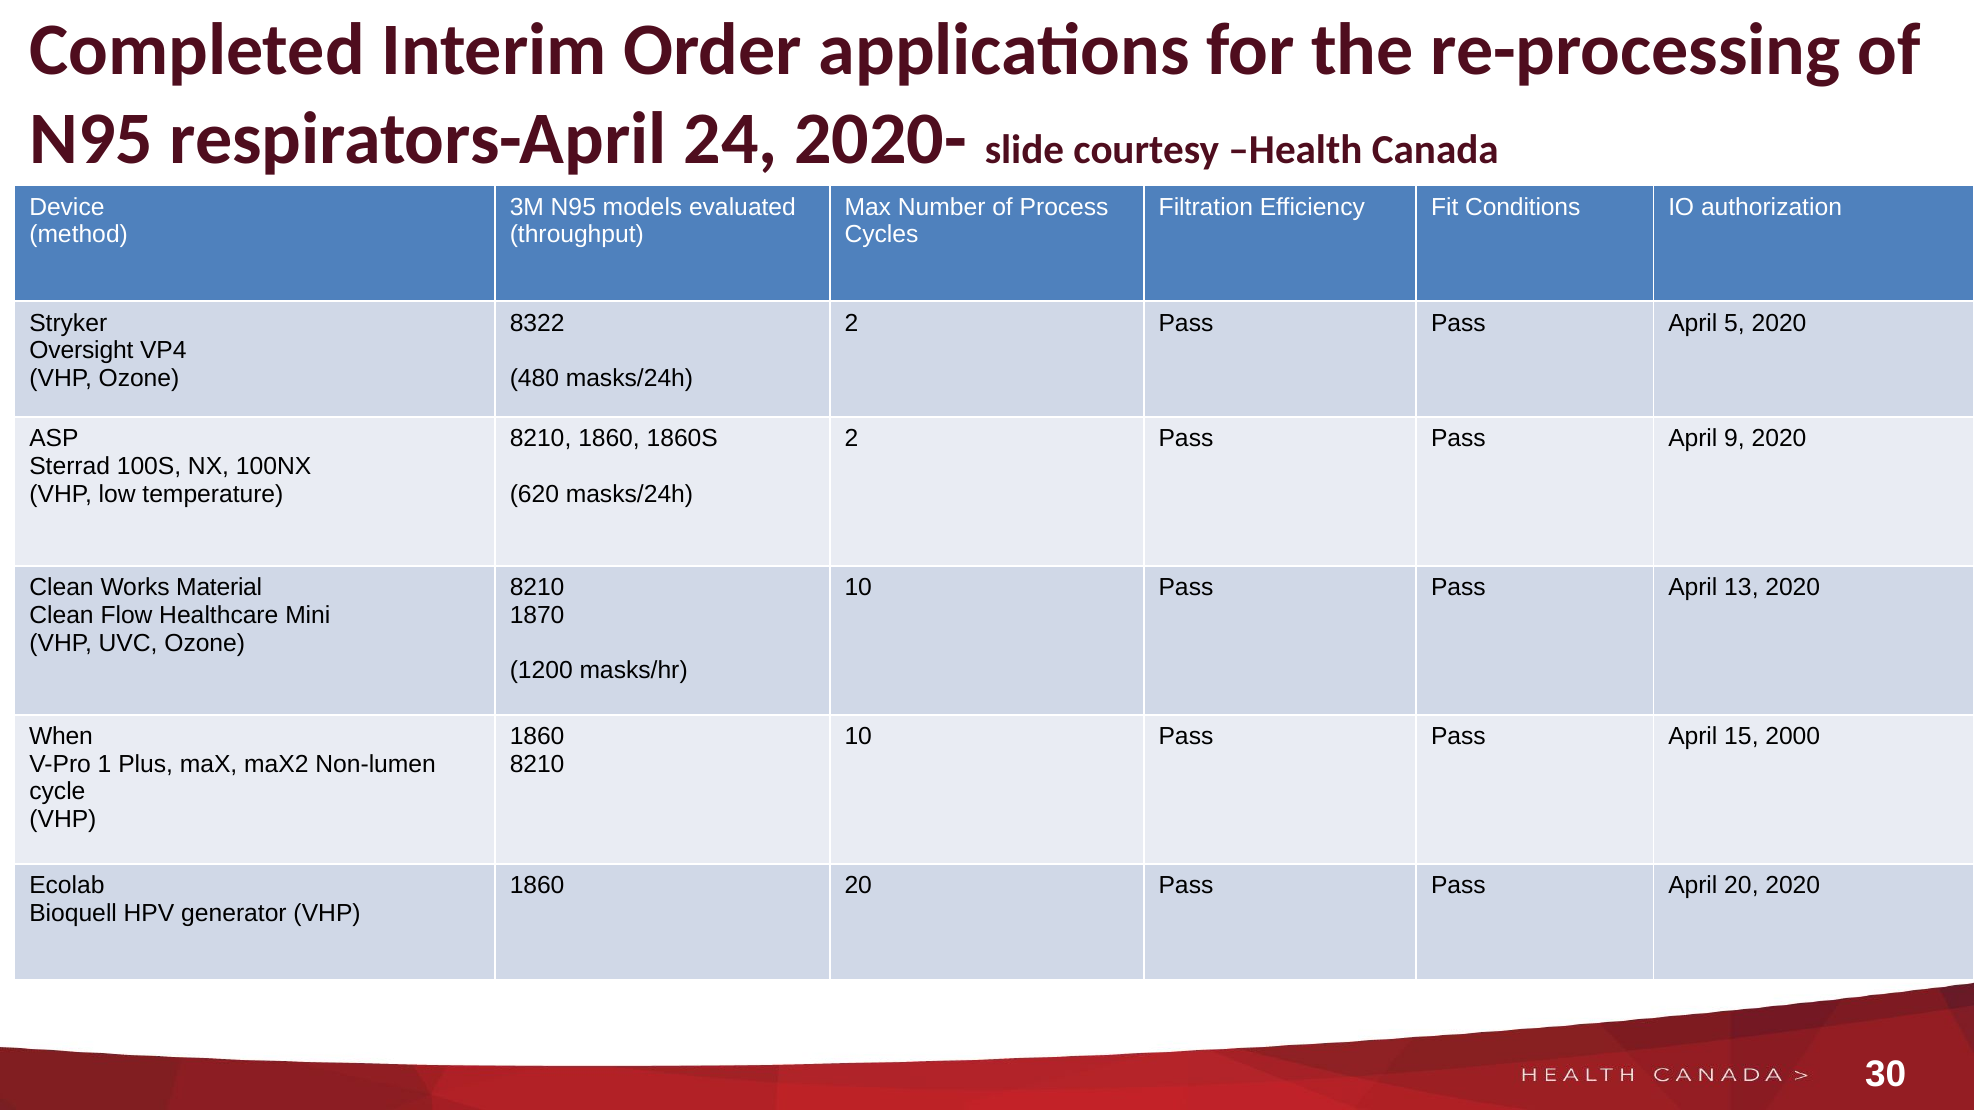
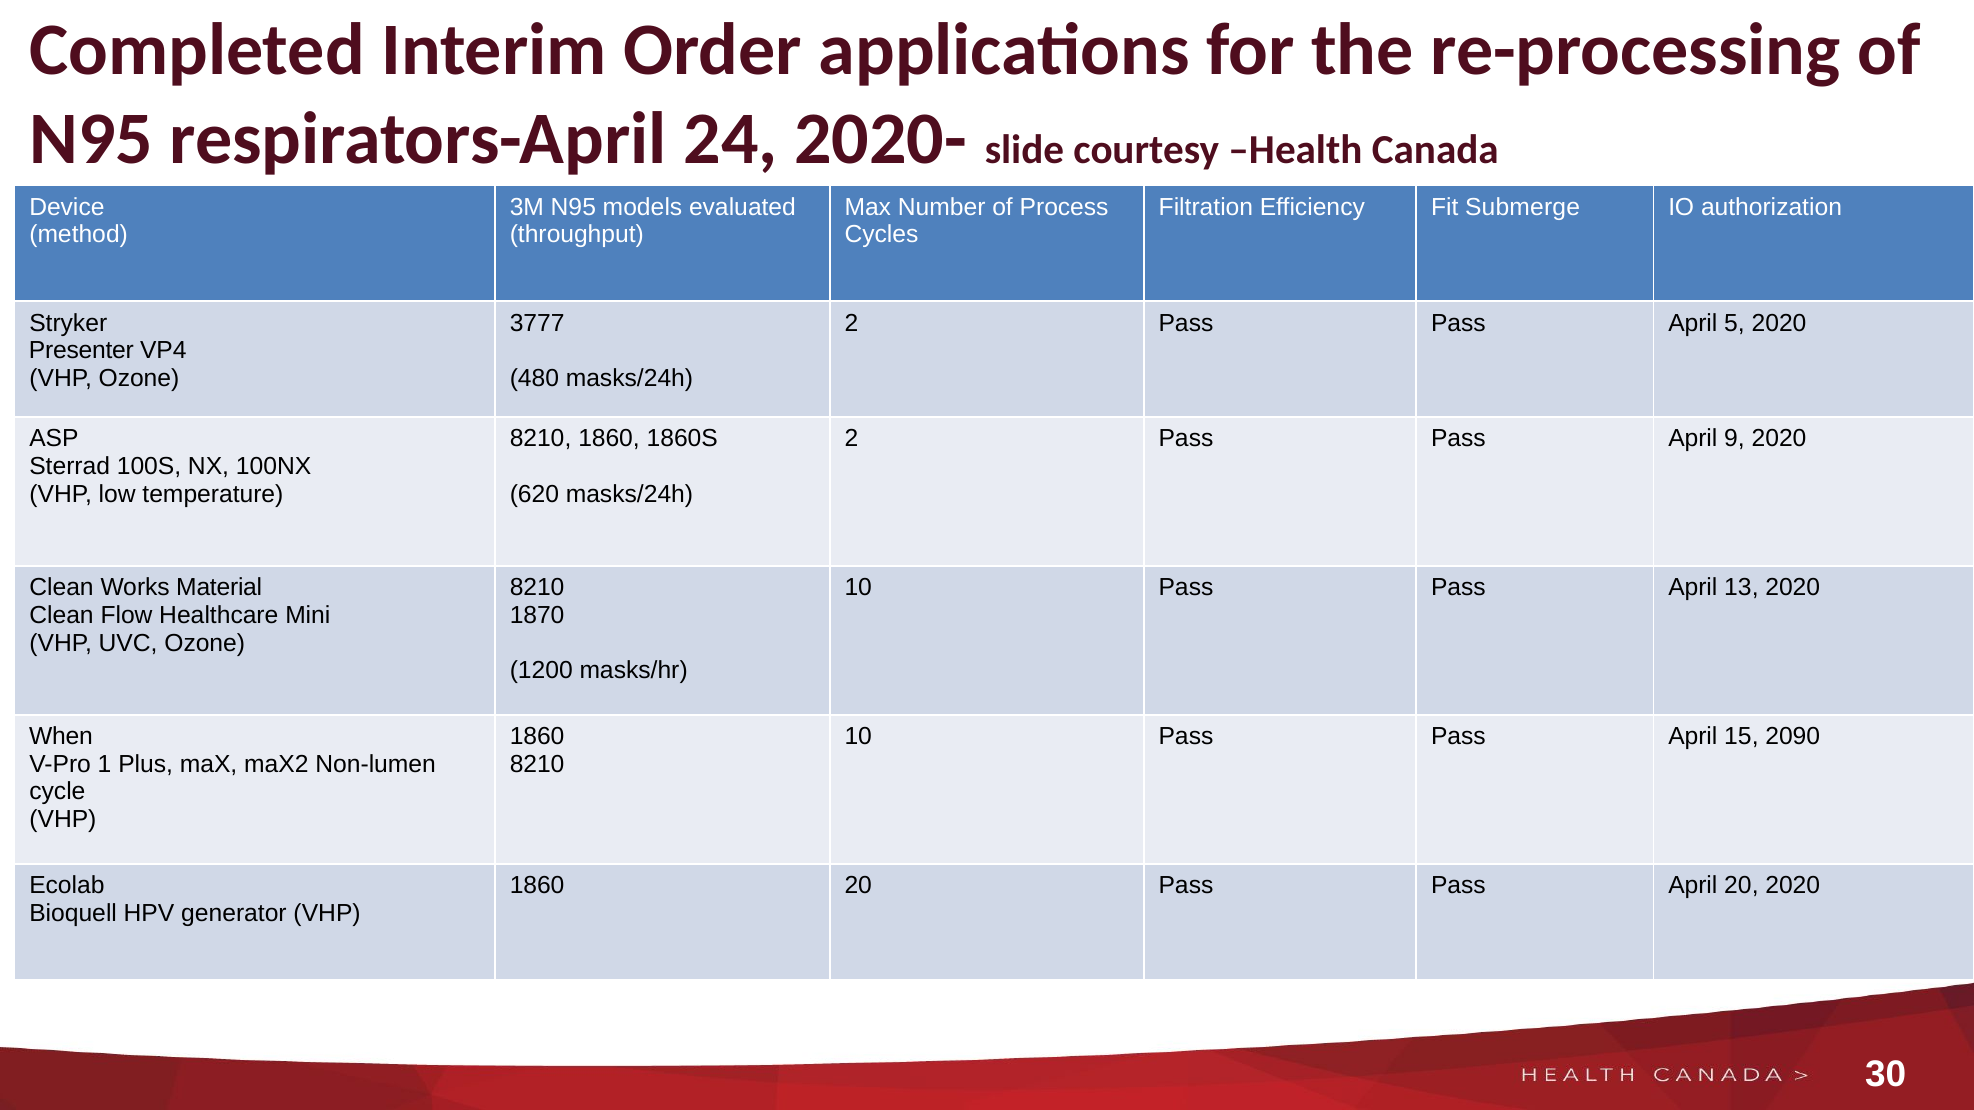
Conditions: Conditions -> Submerge (1523, 207)
8322: 8322 -> 3777 (537, 323)
Oversight: Oversight -> Presenter (81, 351)
2000: 2000 -> 2090 (1793, 737)
